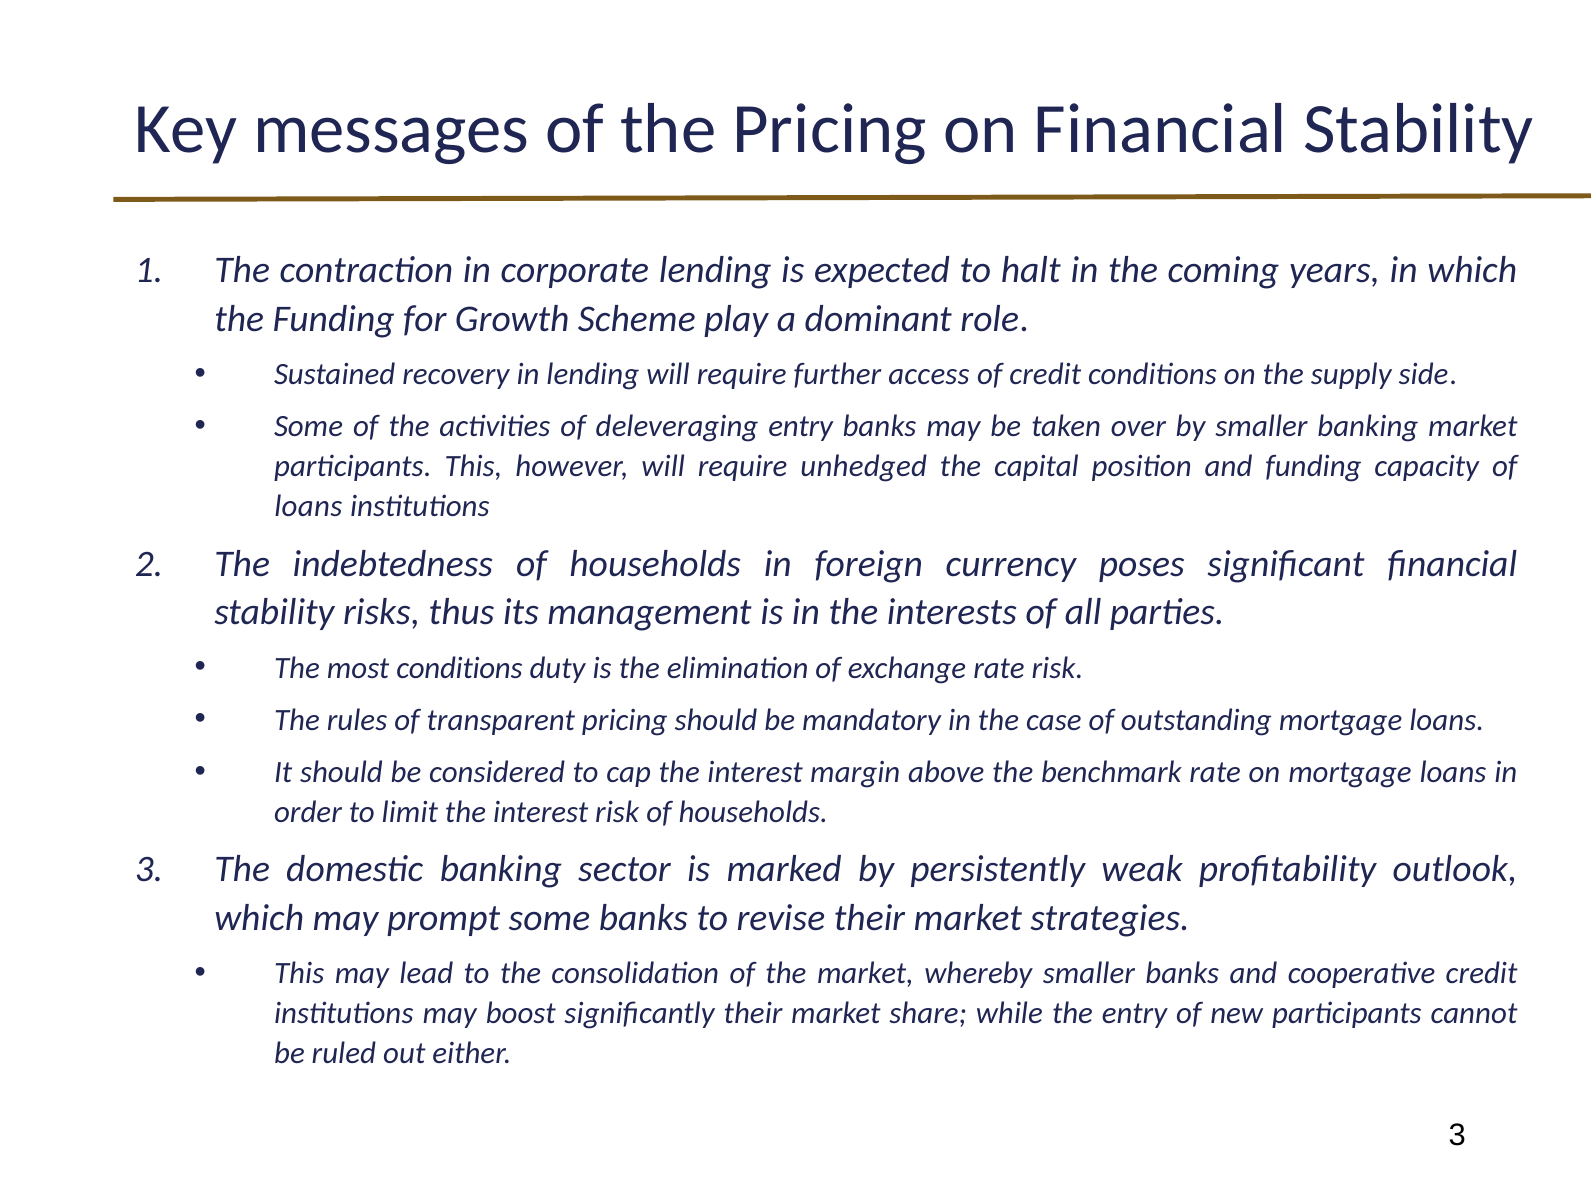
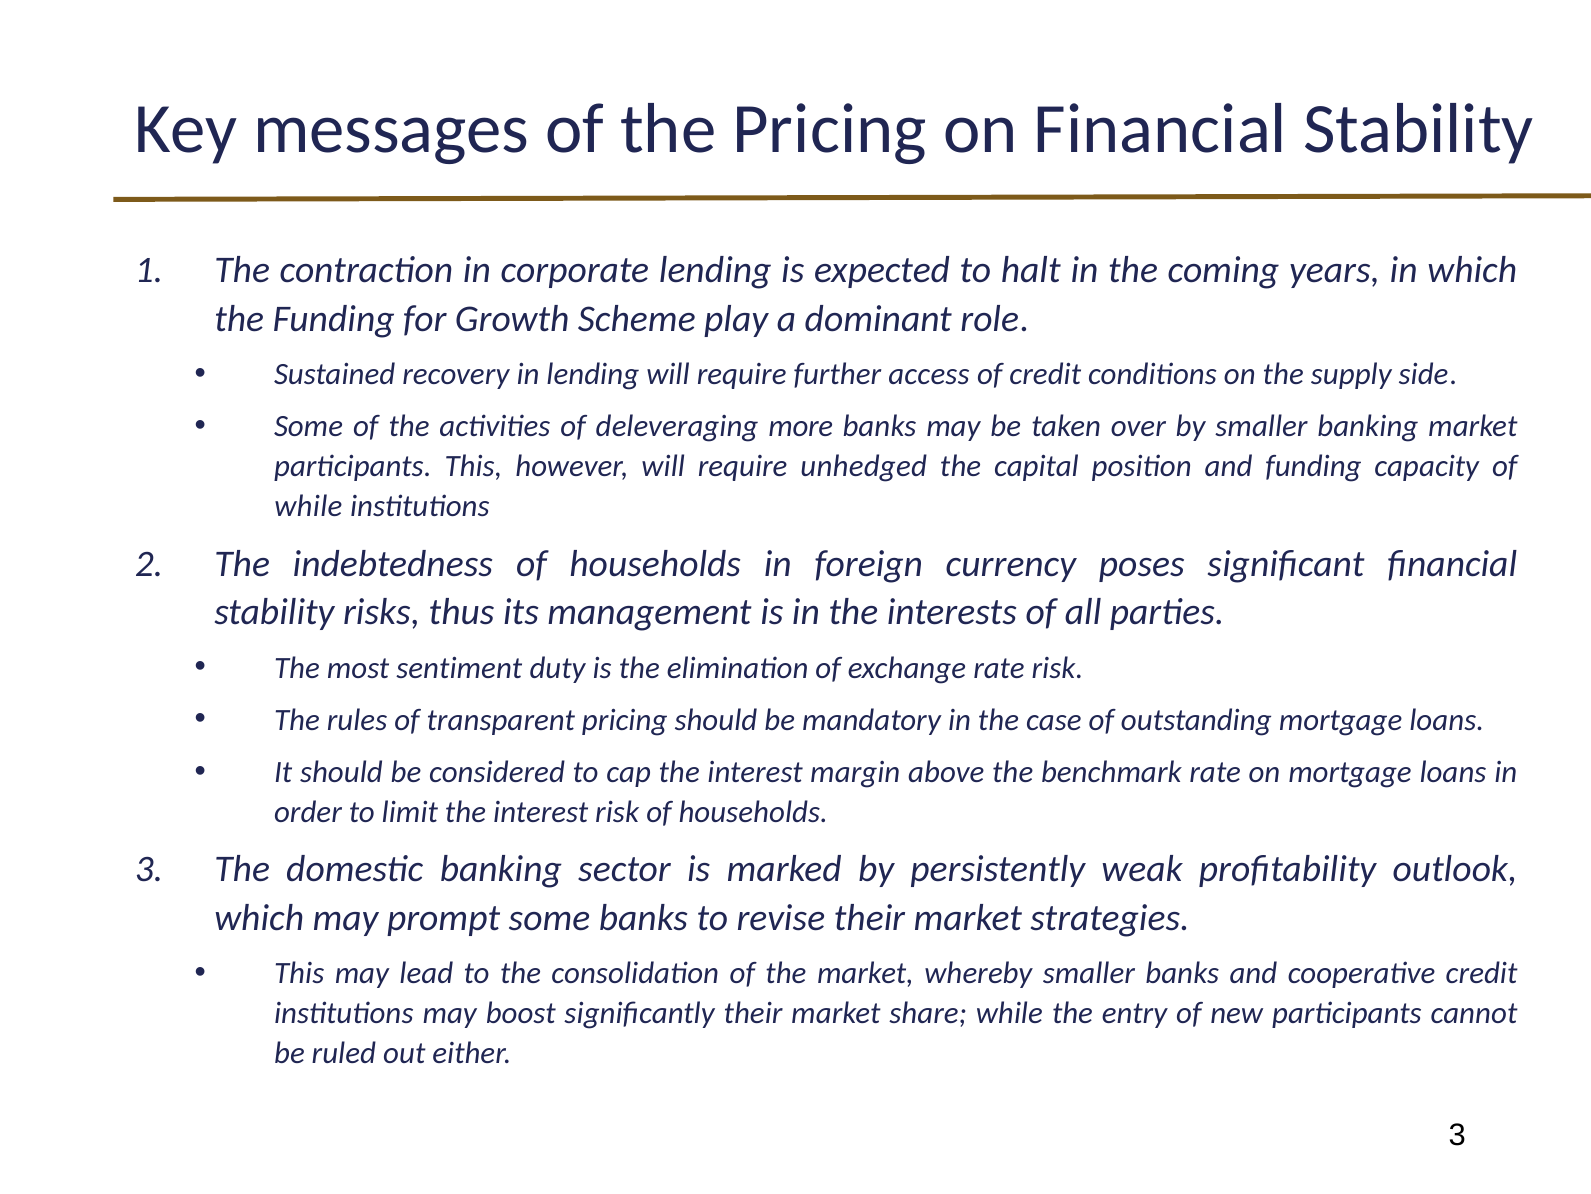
deleveraging entry: entry -> more (801, 426)
loans: loans -> while (308, 506)
most conditions: conditions -> sentiment (459, 668)
